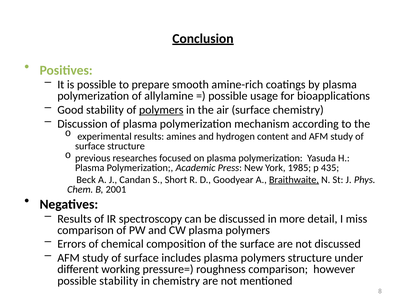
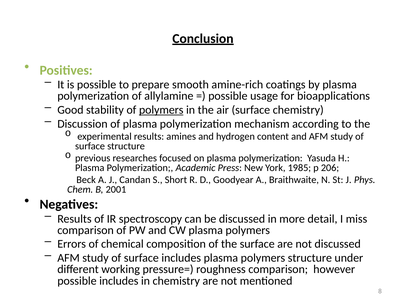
435: 435 -> 206 (330, 168)
Braithwaite underline: present -> none (294, 179)
possible stability: stability -> includes (119, 280)
